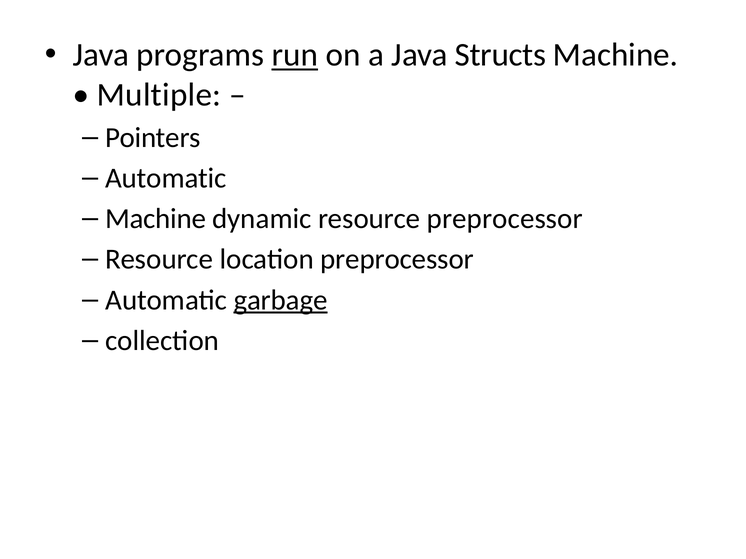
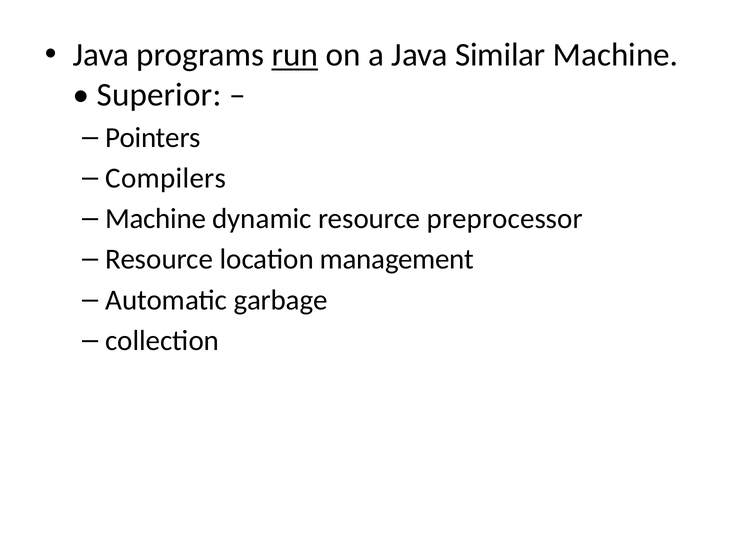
Structs: Structs -> Similar (500, 55)
Multiple: Multiple -> Superior (159, 95)
Automatic: Automatic -> Compilers (166, 178)
location preprocessor: preprocessor -> management (397, 260)
garbage underline: present -> none (281, 300)
